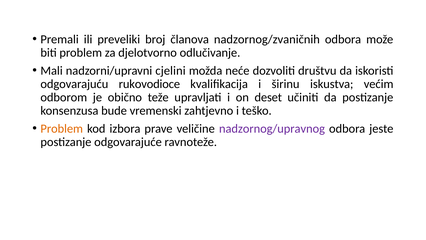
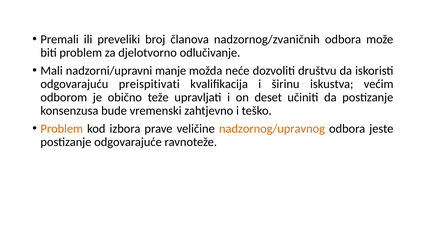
cjelini: cjelini -> manje (171, 70)
rukovodioce: rukovodioce -> preispitivati (149, 84)
nadzornog/upravnog colour: purple -> orange (272, 128)
